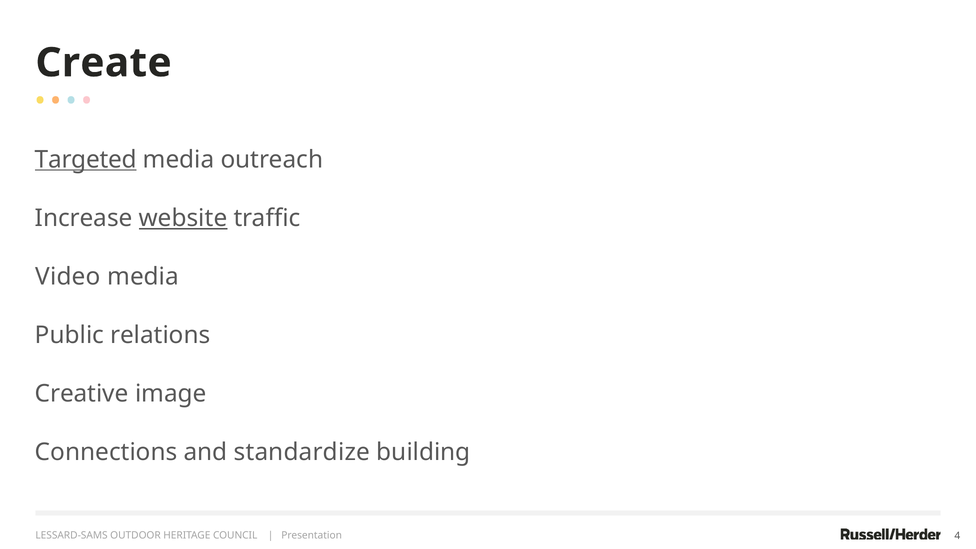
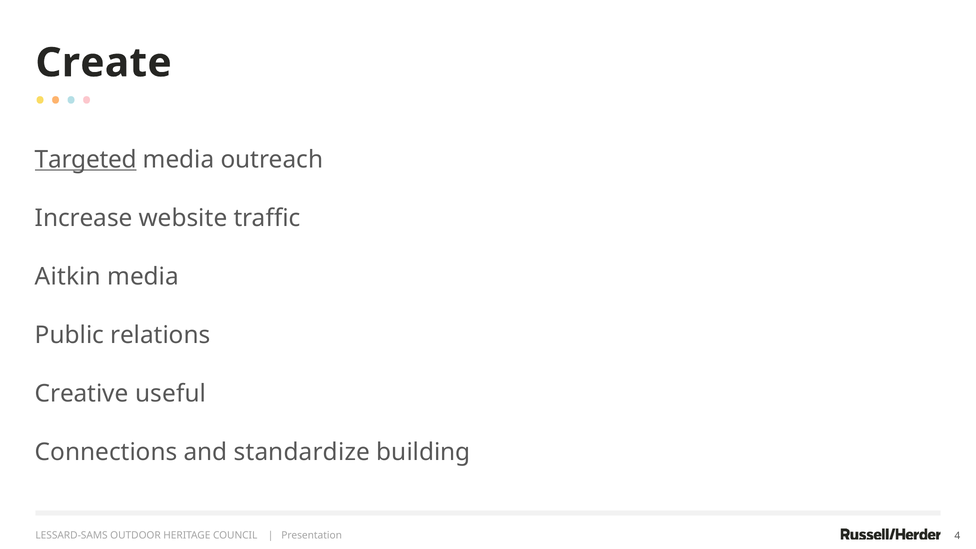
website underline: present -> none (183, 218)
Video: Video -> Aitkin (68, 277)
image: image -> useful (171, 394)
